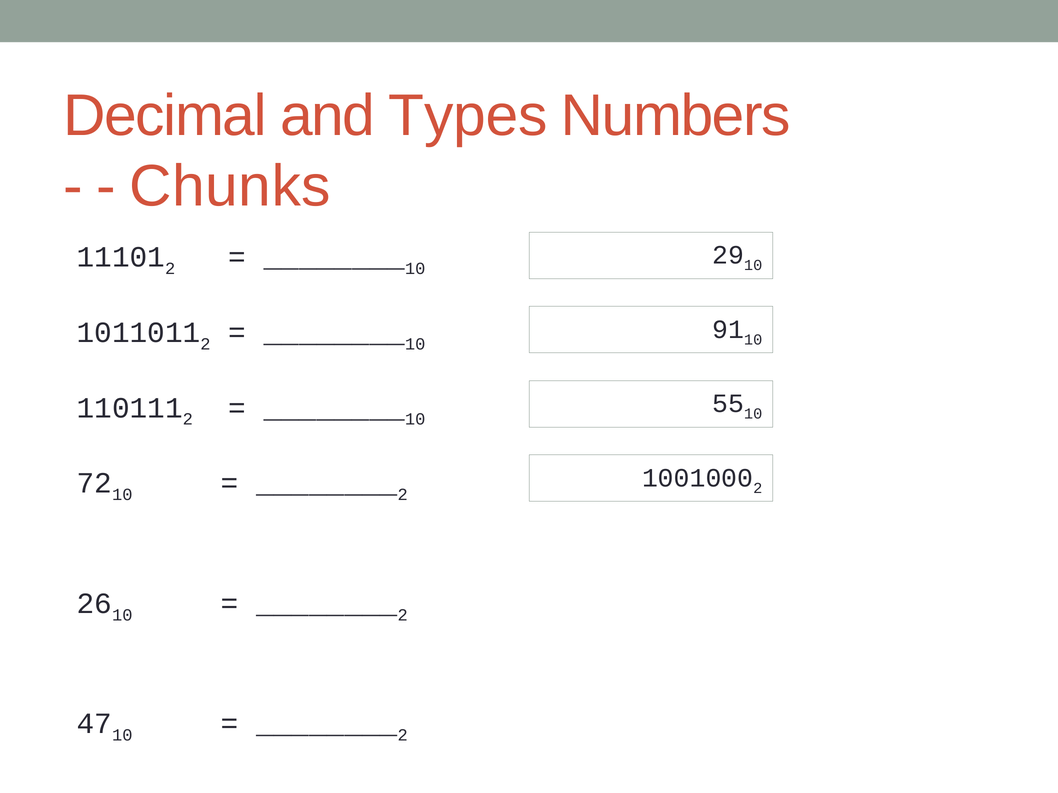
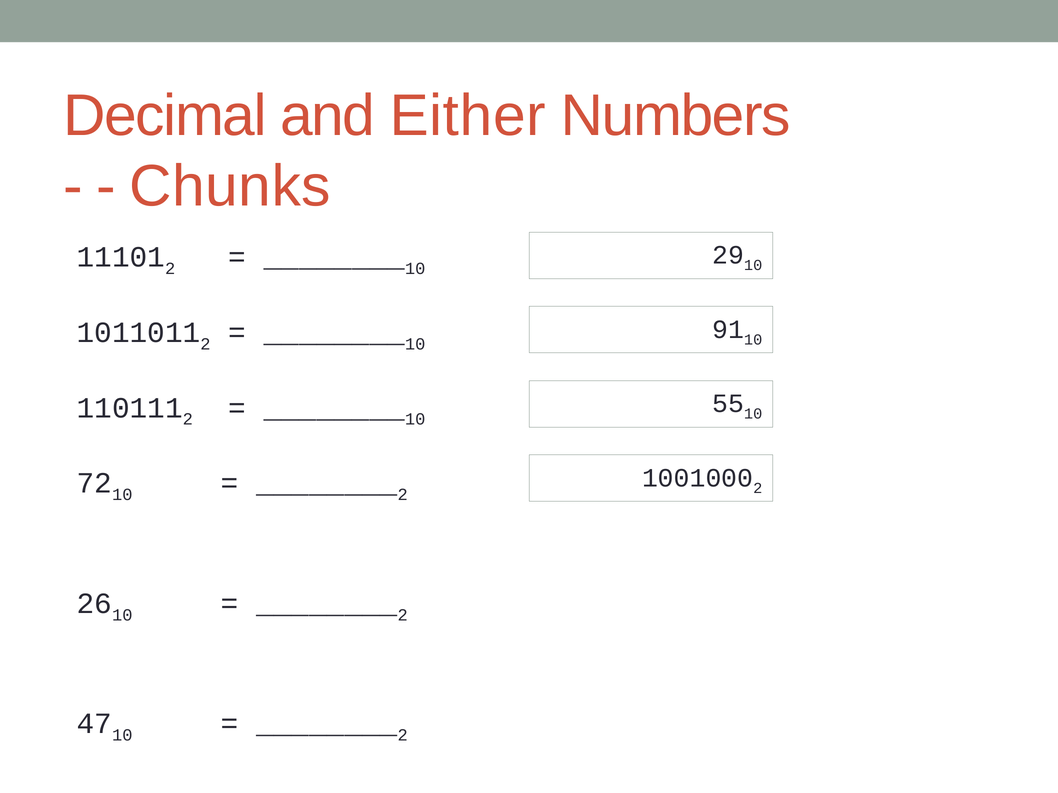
Types: Types -> Either (468, 116)
